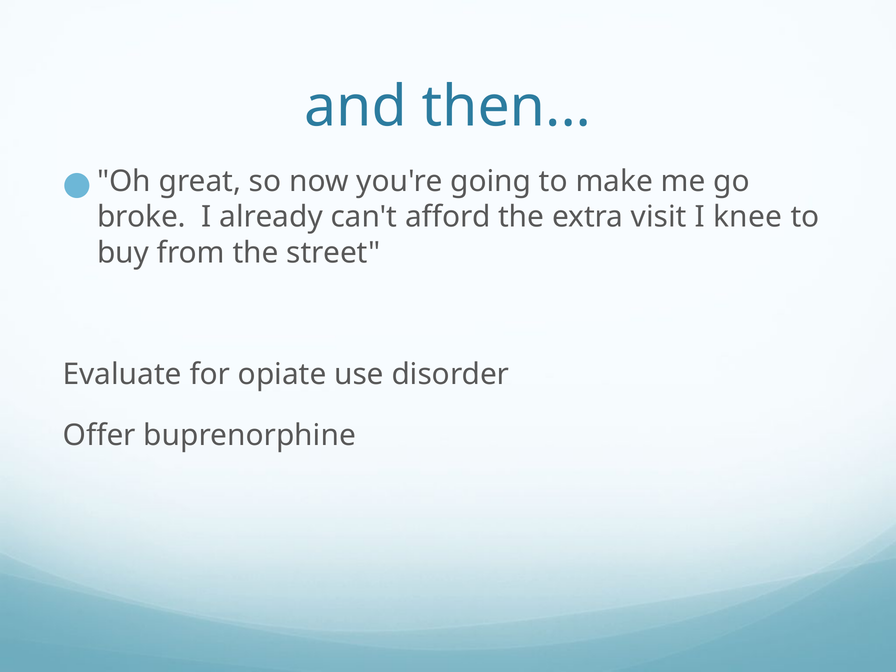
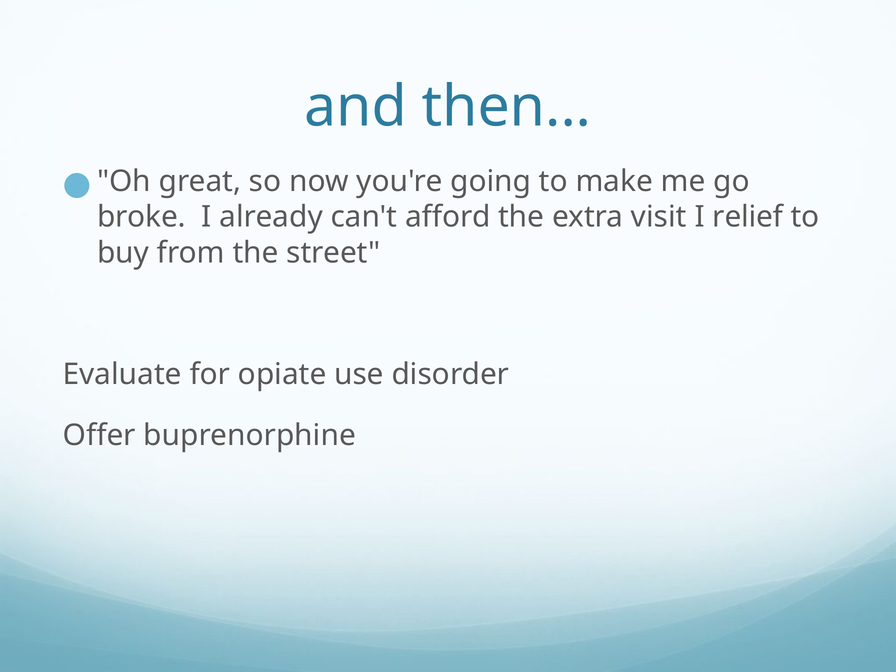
knee: knee -> relief (748, 217)
